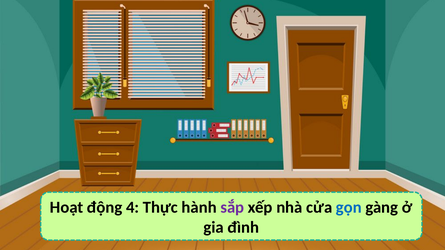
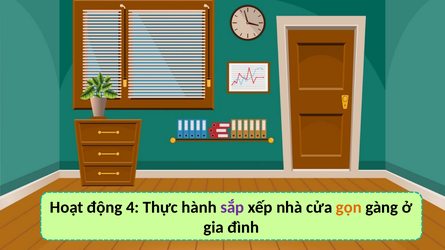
gọn colour: blue -> orange (349, 208)
